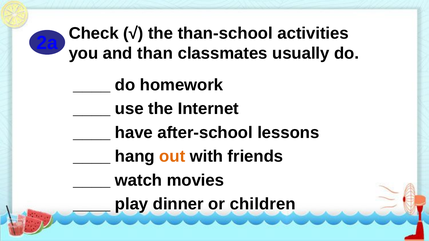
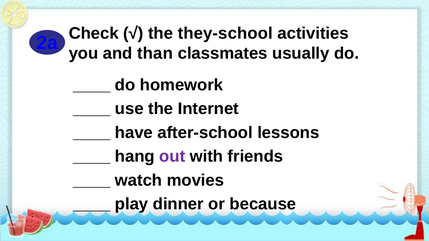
than-school: than-school -> they-school (225, 33)
out colour: orange -> purple (172, 157)
children: children -> because (263, 204)
